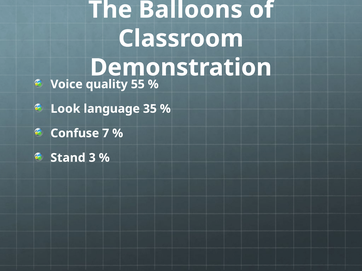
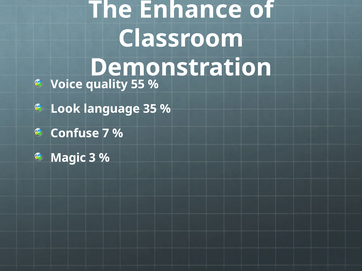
Balloons: Balloons -> Enhance (191, 10)
Stand: Stand -> Magic (68, 158)
